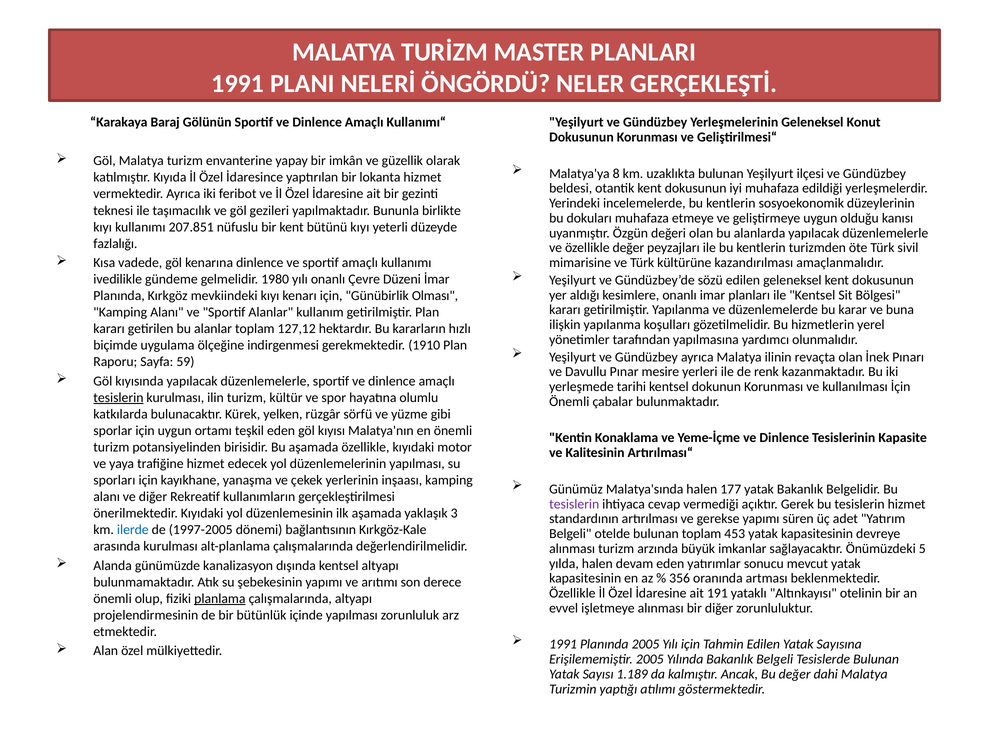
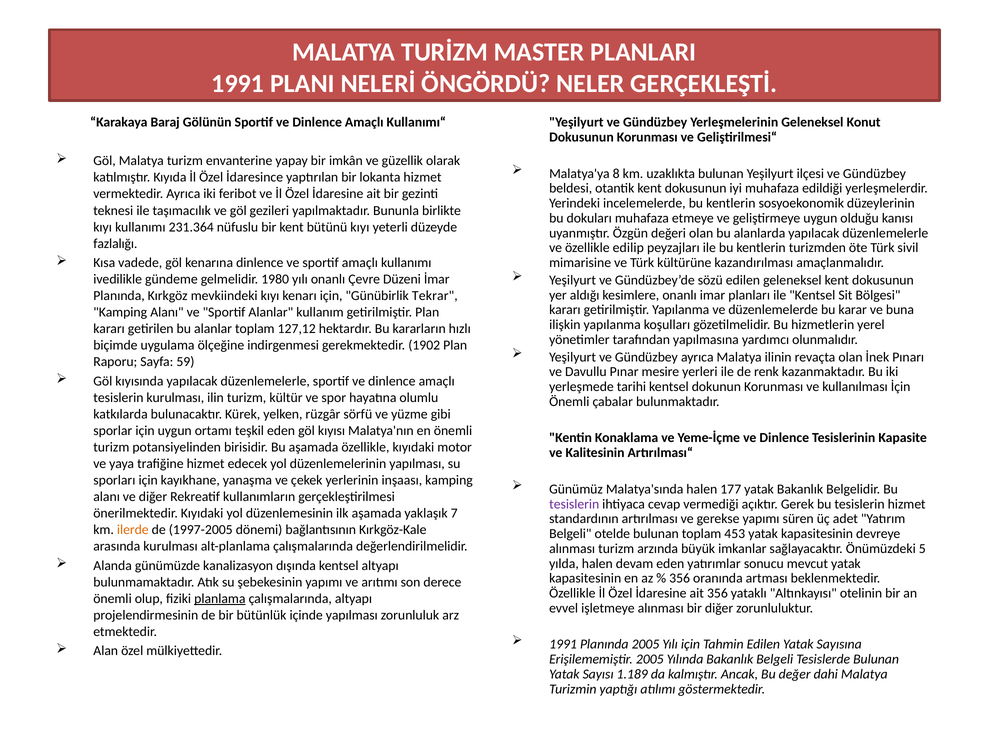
207.851: 207.851 -> 231.364 (191, 227)
özellikle değer: değer -> edilip (628, 248)
Olması: Olması -> Tekrar (435, 296)
1910: 1910 -> 1902 (424, 345)
tesislerin underline: present -> none (118, 398)
3: 3 -> 7 (454, 513)
ilerde colour: blue -> orange (133, 530)
ait 191: 191 -> 356 (717, 593)
